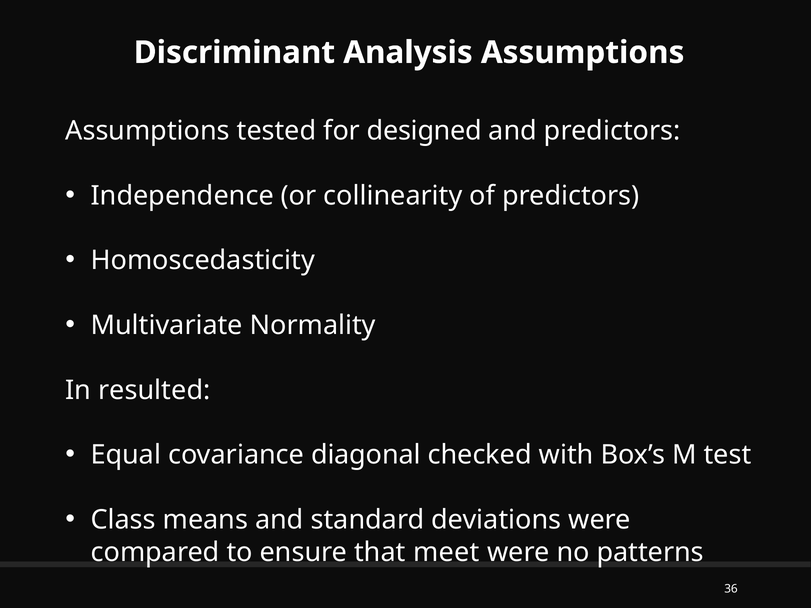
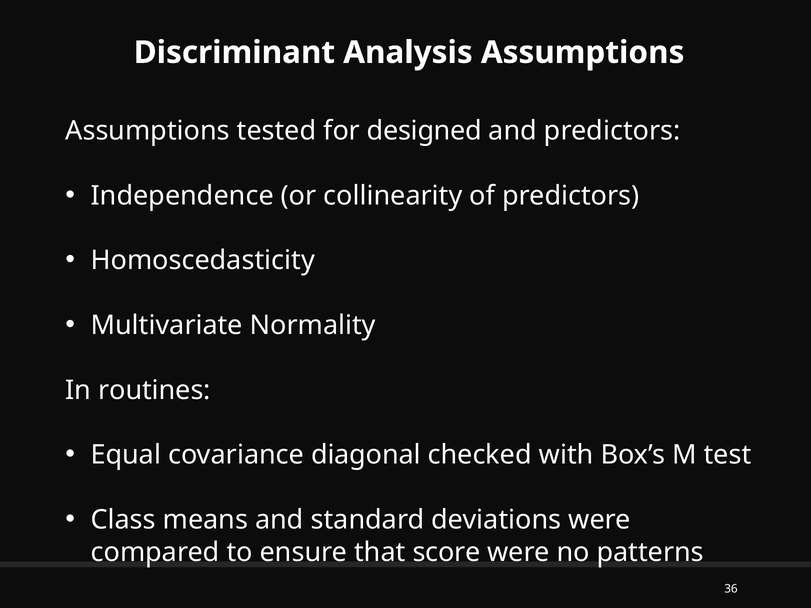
resulted: resulted -> routines (154, 390)
meet: meet -> score (447, 553)
